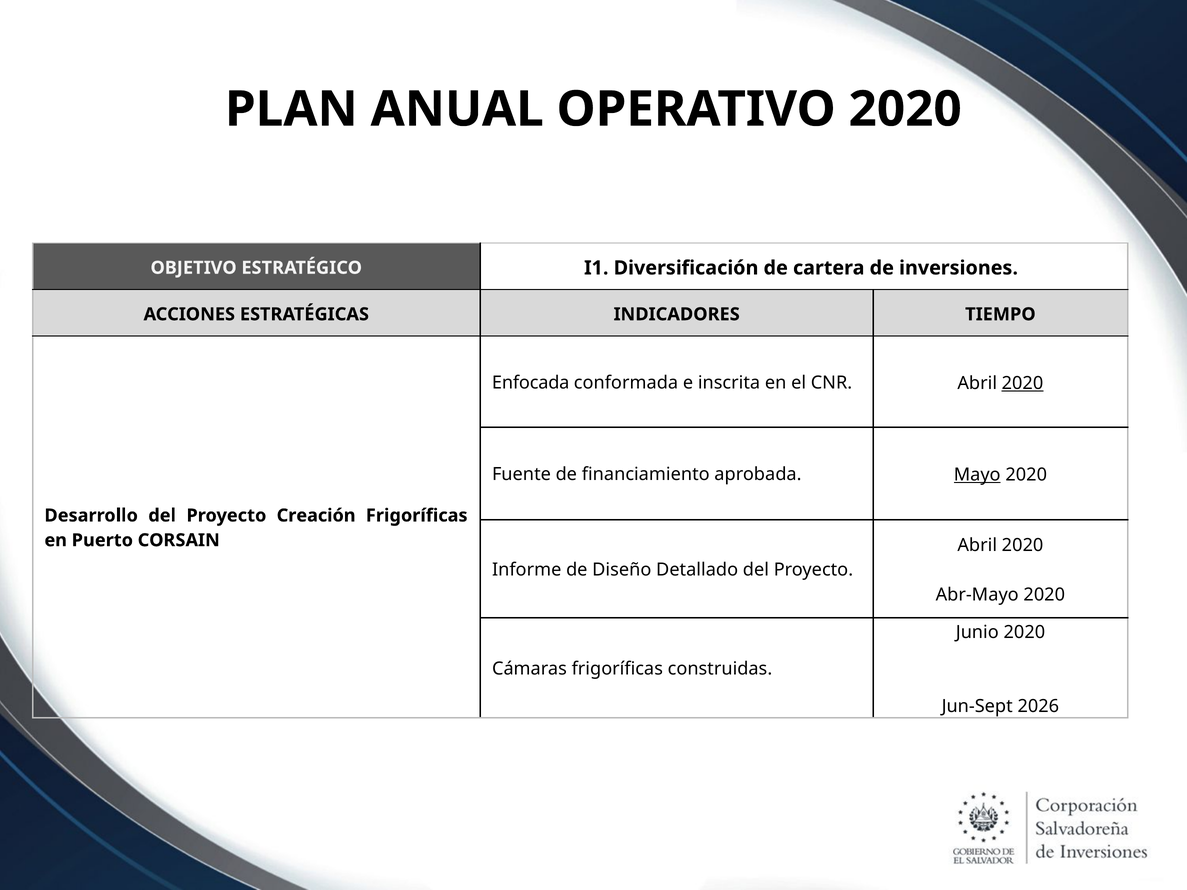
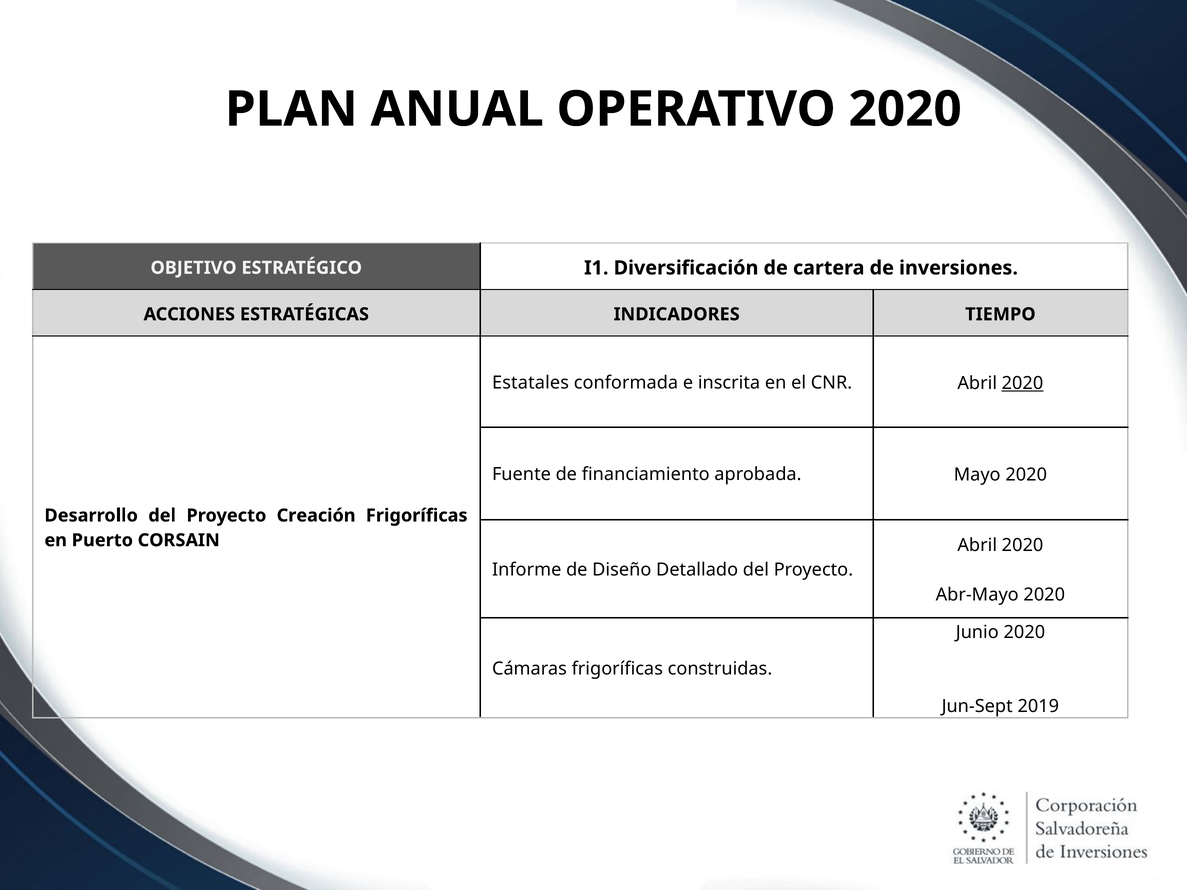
Enfocada: Enfocada -> Estatales (531, 383)
Mayo underline: present -> none (977, 475)
2026: 2026 -> 2019 (1038, 707)
